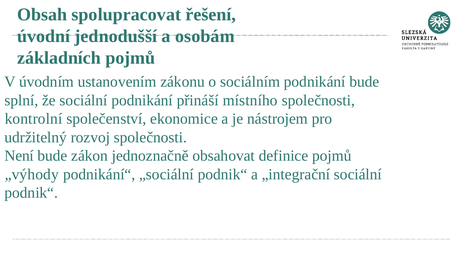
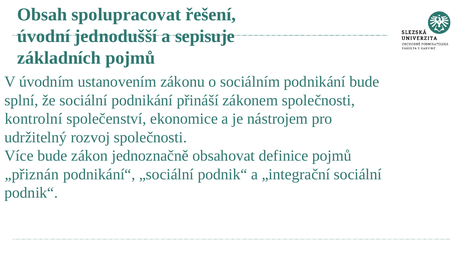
osobám: osobám -> sepisuje (205, 36)
místního: místního -> zákonem (250, 100)
Není: Není -> Více (19, 156)
„výhody: „výhody -> „přiznán (32, 174)
